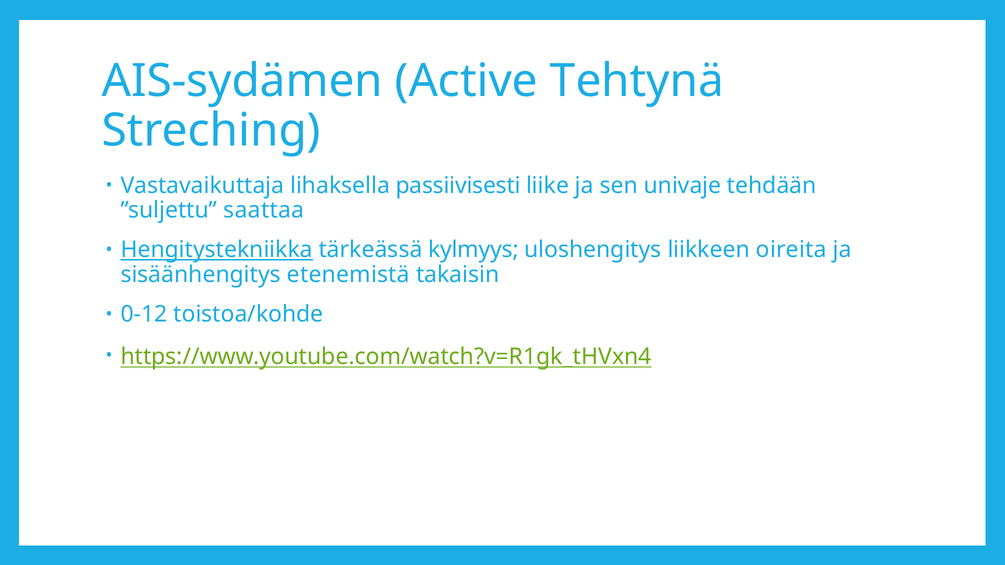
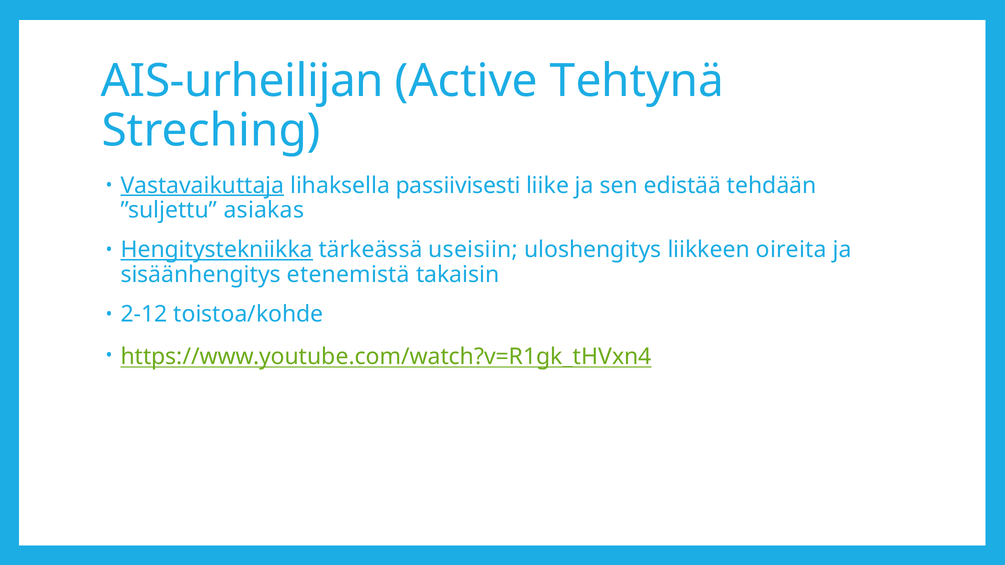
AIS-sydämen: AIS-sydämen -> AIS-urheilijan (242, 81)
Vastavaikuttaja underline: none -> present (202, 186)
univaje: univaje -> edistää (683, 186)
saattaa: saattaa -> asiakas (264, 211)
kylmyys: kylmyys -> useisiin (473, 250)
0-12: 0-12 -> 2-12 (144, 314)
